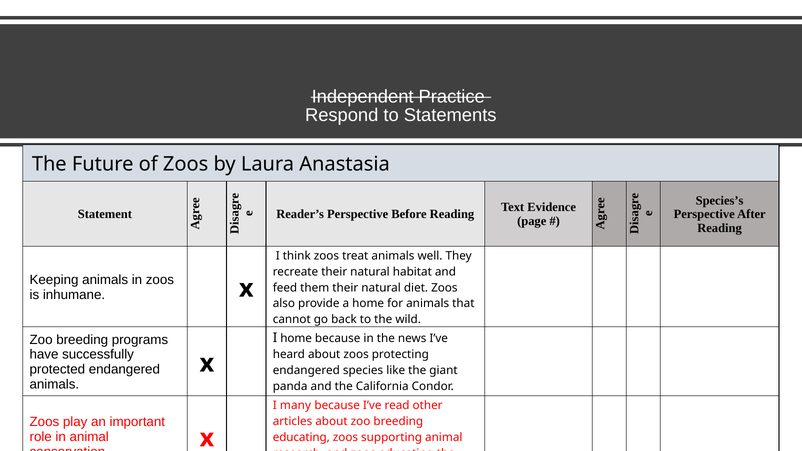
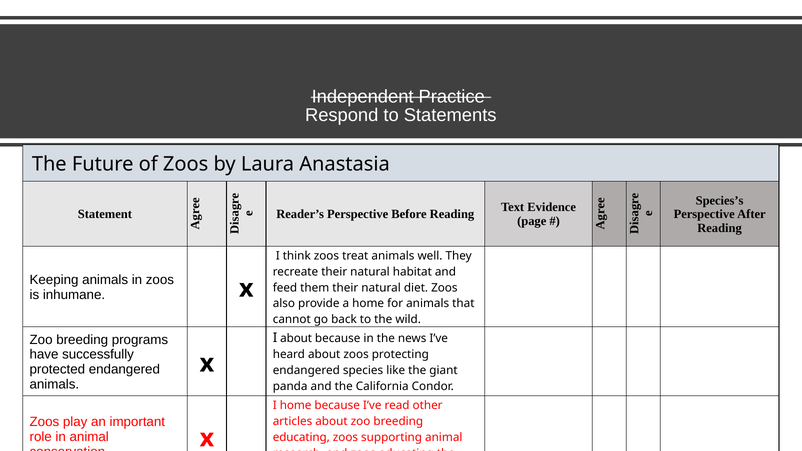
I home: home -> about (296, 338)
I many: many -> home (296, 406)
